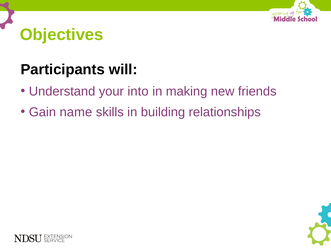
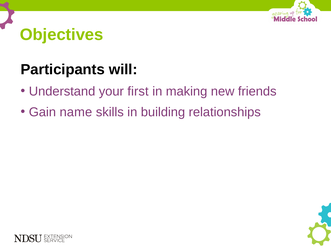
into: into -> first (138, 91)
